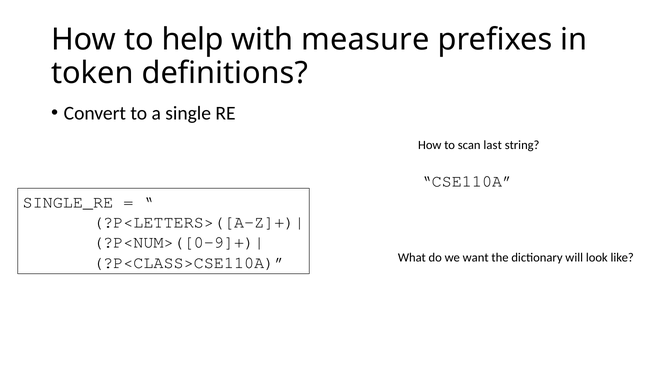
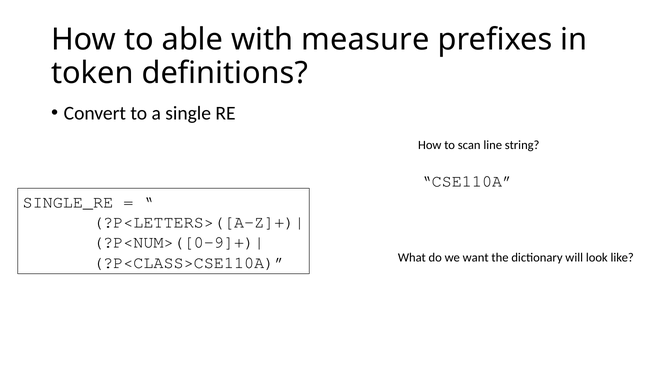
help: help -> able (193, 40)
last: last -> line (493, 145)
